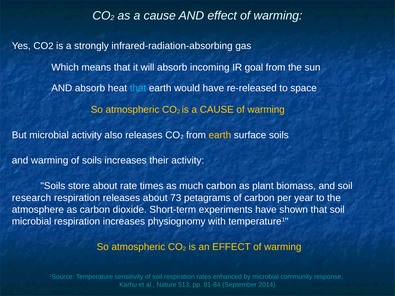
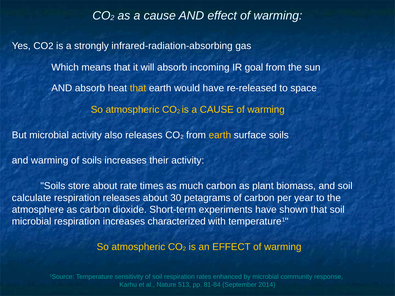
that colour: light blue -> yellow (138, 88)
research: research -> calculate (32, 198)
73: 73 -> 30 (176, 198)
physiognomy: physiognomy -> characterized (177, 222)
